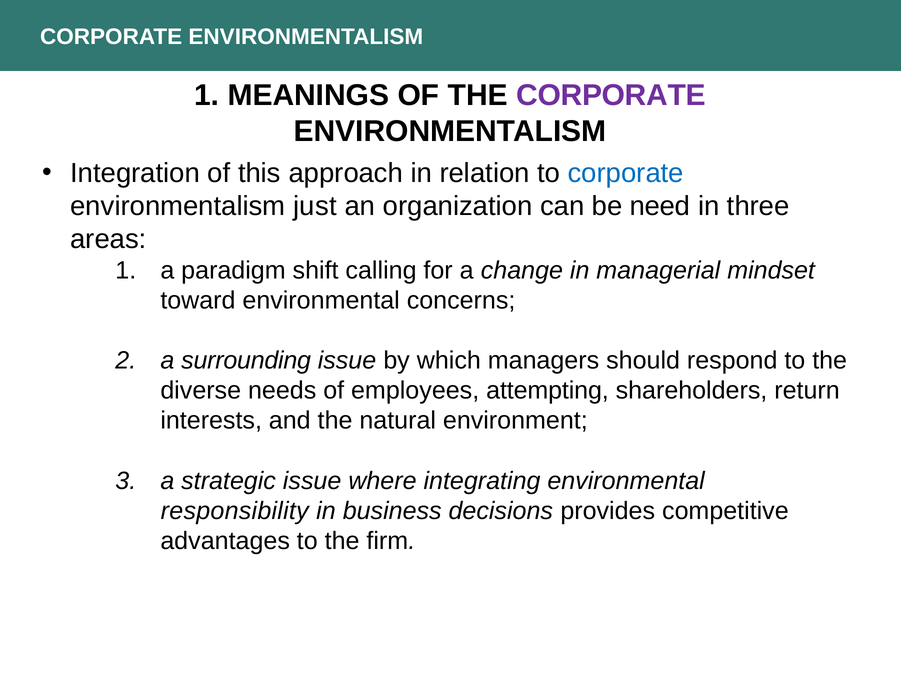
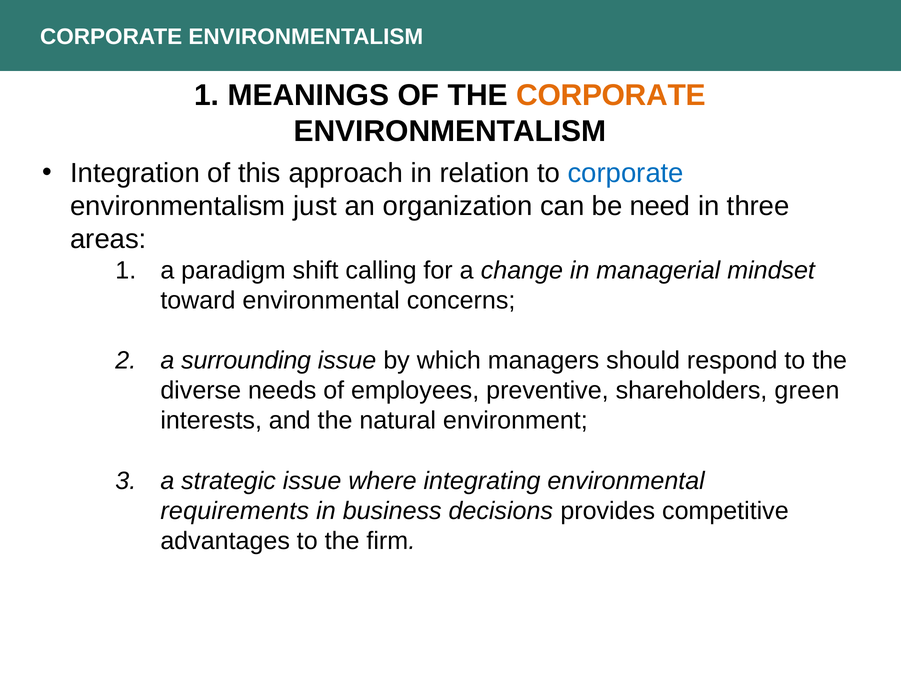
CORPORATE colour: purple -> orange (611, 95)
attempting: attempting -> preventive (547, 391)
return: return -> green (807, 391)
responsibility: responsibility -> requirements (235, 511)
